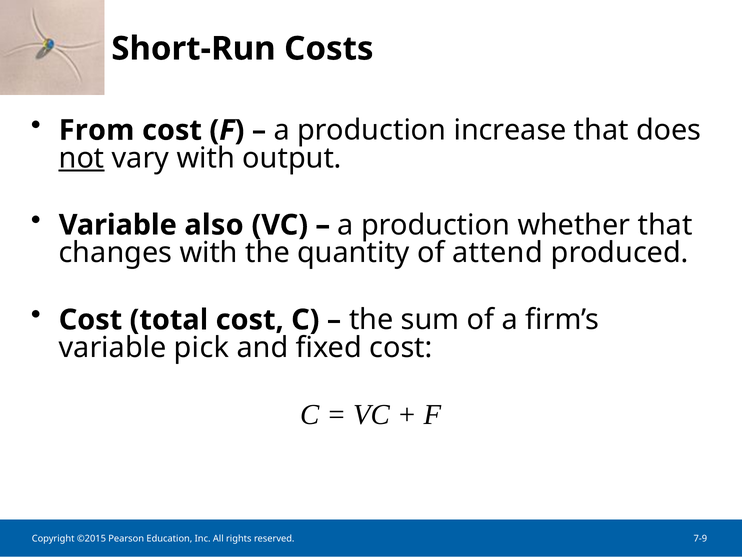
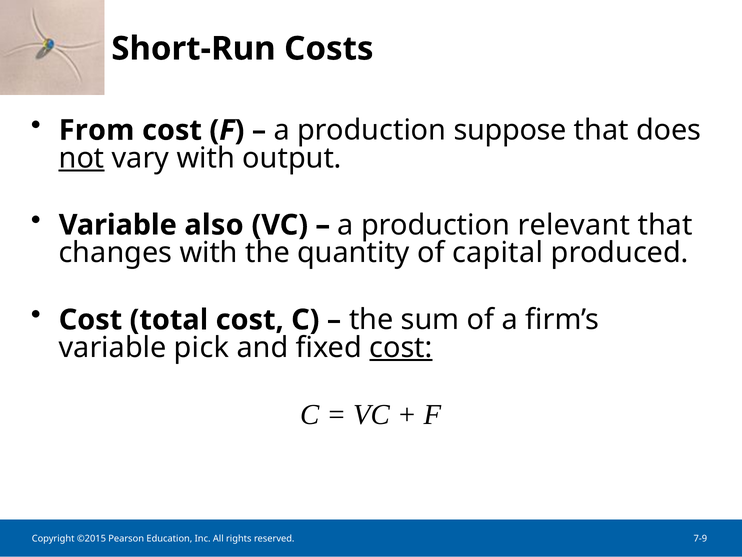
increase: increase -> suppose (510, 130)
whether: whether -> relevant (574, 225)
attend: attend -> capital (498, 253)
cost underline: none -> present (401, 347)
